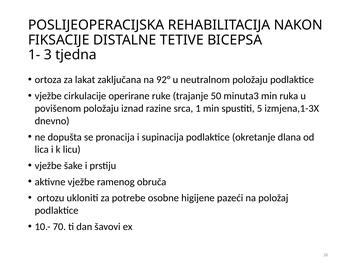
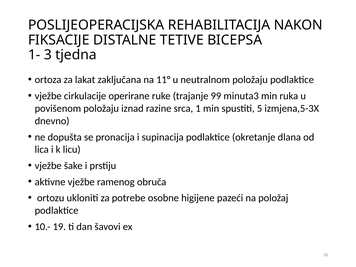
92°: 92° -> 11° (163, 80)
50: 50 -> 99 (216, 96)
izmjena,1-3X: izmjena,1-3X -> izmjena,5-3X (292, 108)
70: 70 -> 19 (59, 227)
